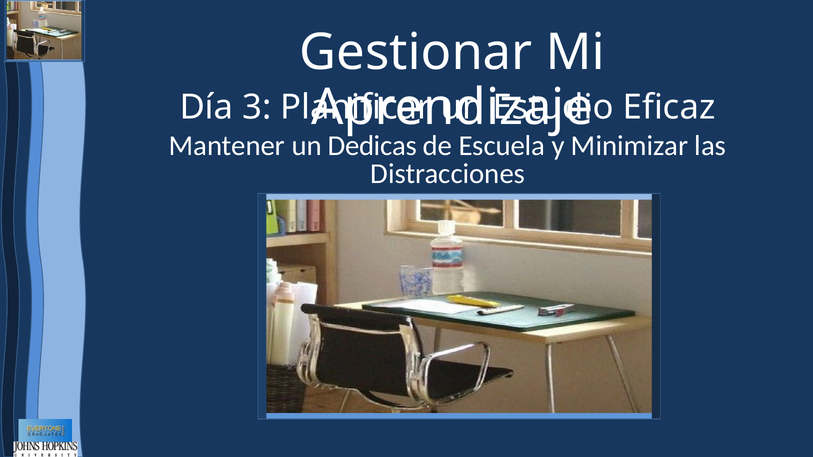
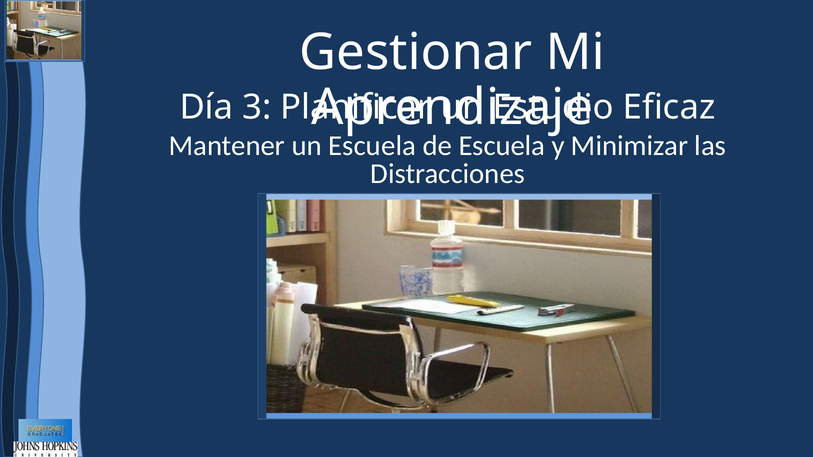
un Dedicas: Dedicas -> Escuela (372, 146)
